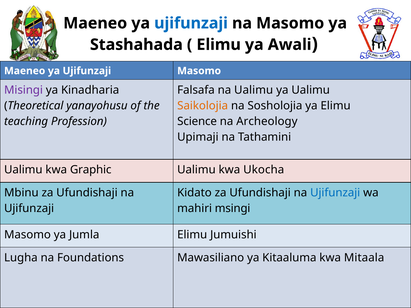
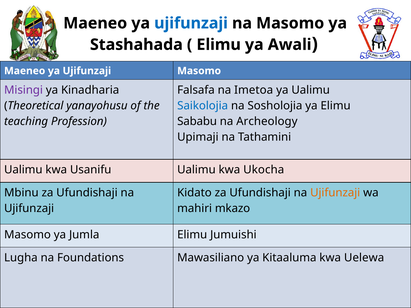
na Ualimu: Ualimu -> Imetoa (254, 90)
Saikolojia colour: orange -> blue (203, 106)
Science: Science -> Sababu (197, 121)
Graphic: Graphic -> Usanifu (91, 170)
Ujifunzaji colour: blue -> orange (335, 193)
msingi: msingi -> mkazo (233, 209)
Mitaala: Mitaala -> Uelewa (364, 258)
